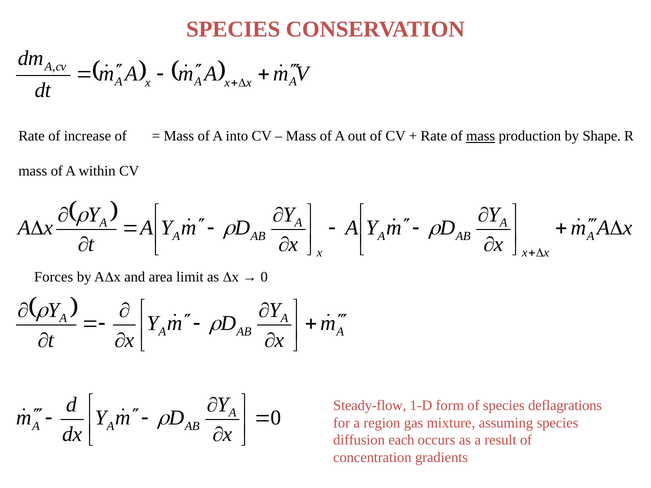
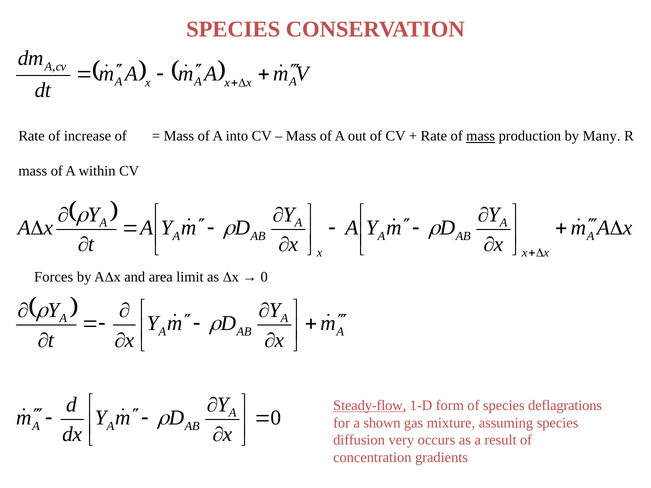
Shape: Shape -> Many (602, 136)
Steady-flow underline: none -> present (370, 406)
region: region -> shown (382, 423)
each: each -> very (401, 440)
